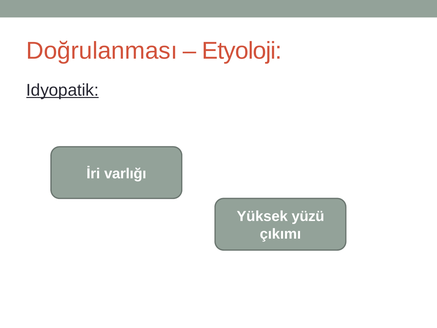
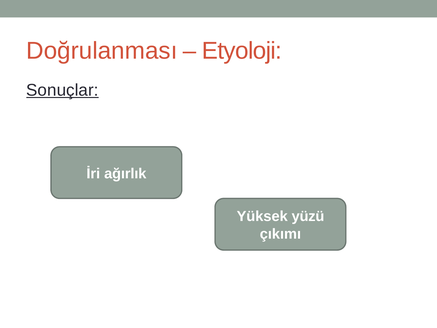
Idyopatik: Idyopatik -> Sonuçlar (62, 90)
varlığı: varlığı -> ağırlık (125, 173)
